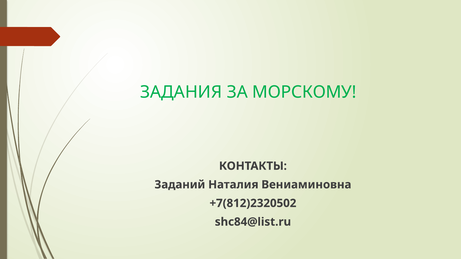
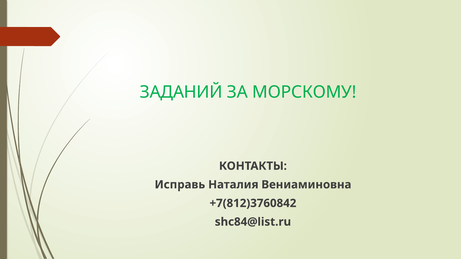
ЗАДАНИЯ: ЗАДАНИЯ -> ЗАДАНИЙ (181, 92)
Заданий: Заданий -> Исправь (180, 185)
+7(812)2320502: +7(812)2320502 -> +7(812)3760842 (253, 203)
